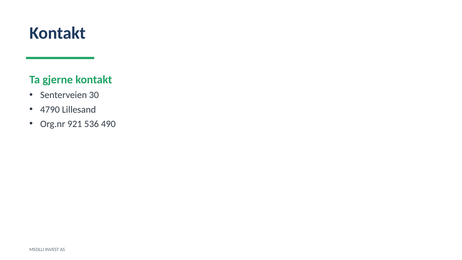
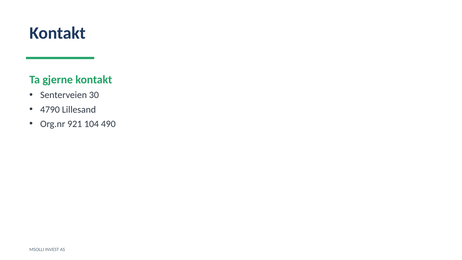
536: 536 -> 104 (92, 124)
